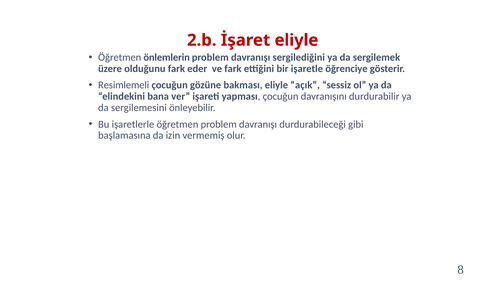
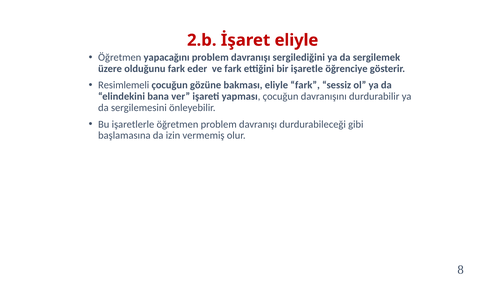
önlemlerin: önlemlerin -> yapacağını (167, 57)
eliyle açık: açık -> fark (305, 85)
